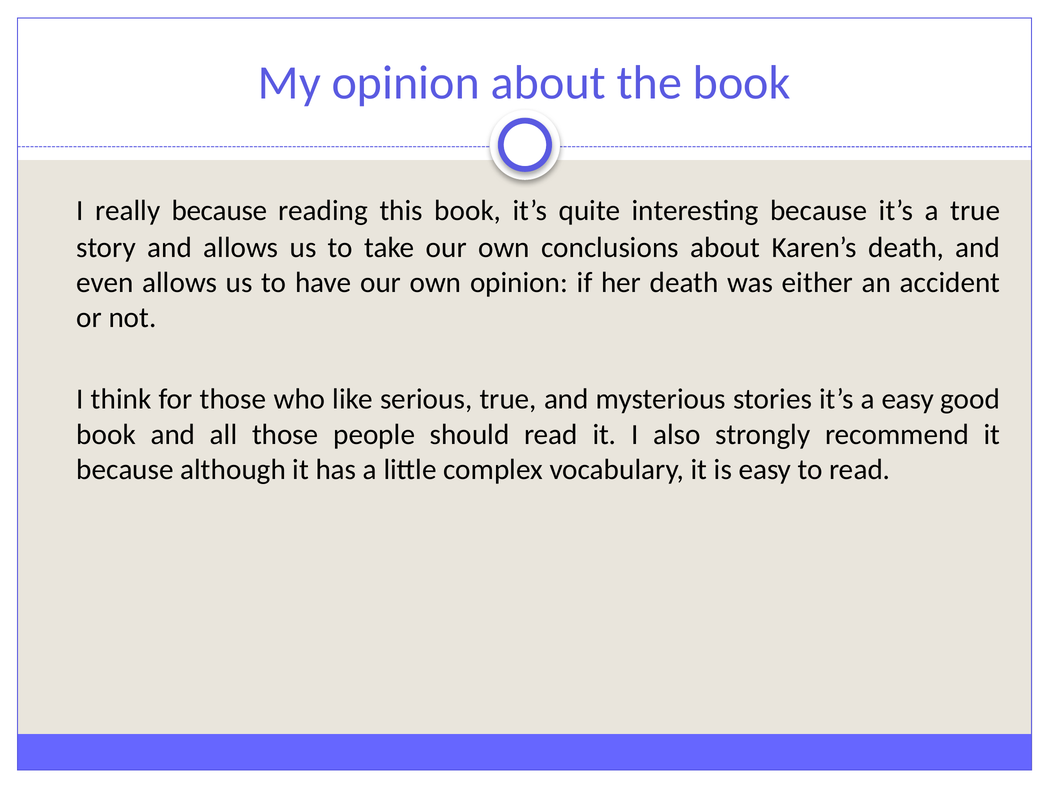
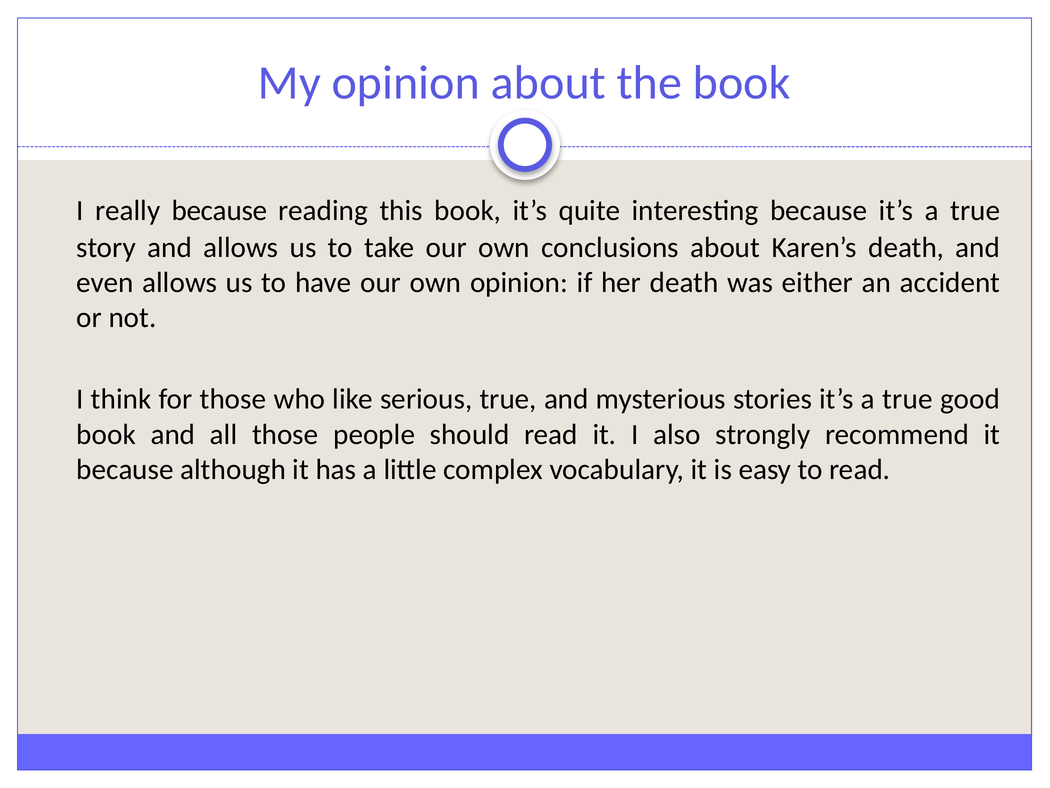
stories it’s a easy: easy -> true (908, 399)
